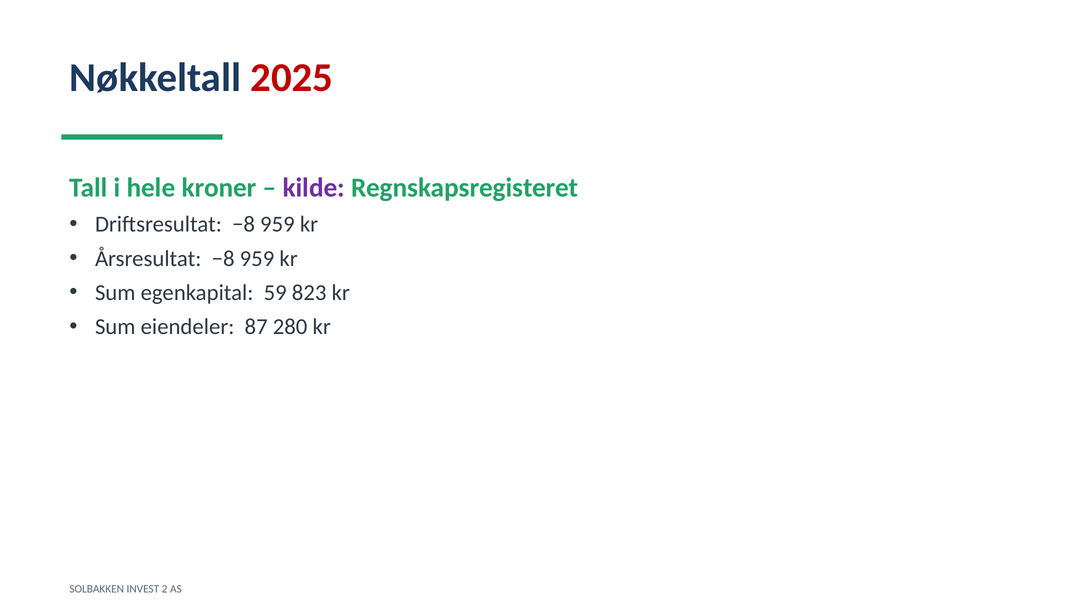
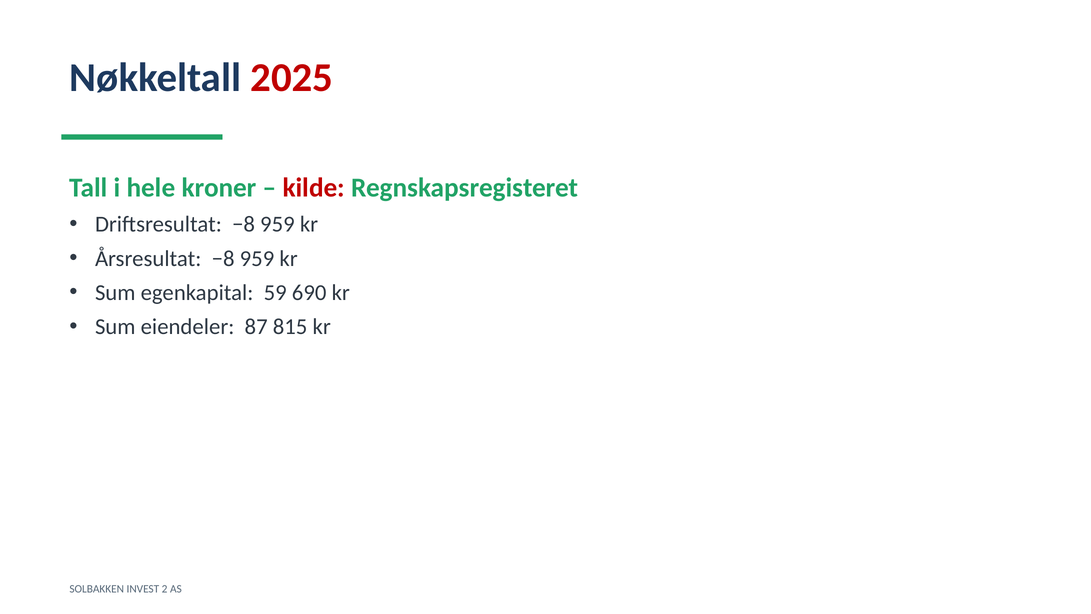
kilde colour: purple -> red (314, 188)
823: 823 -> 690 (309, 293)
280: 280 -> 815 (290, 327)
